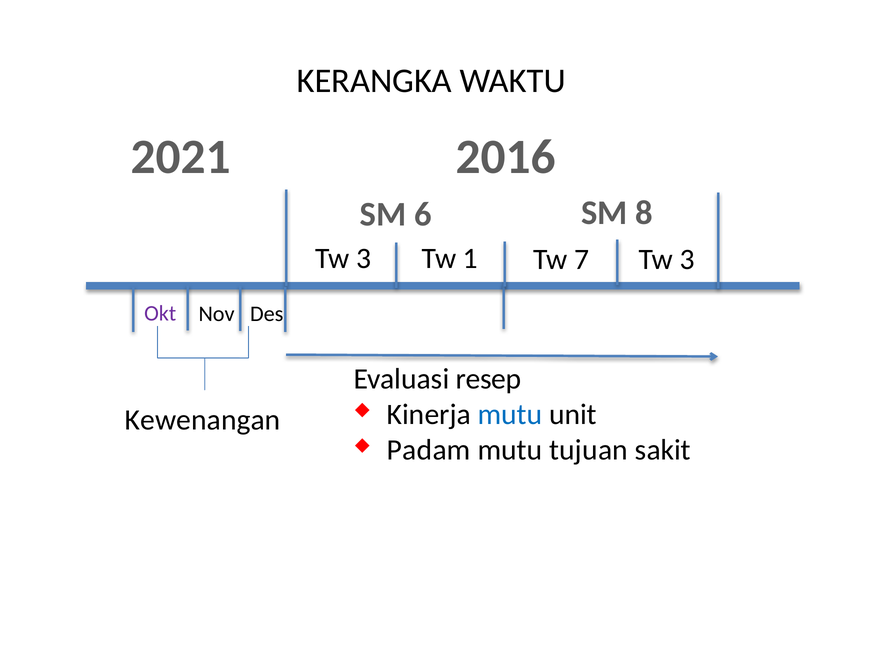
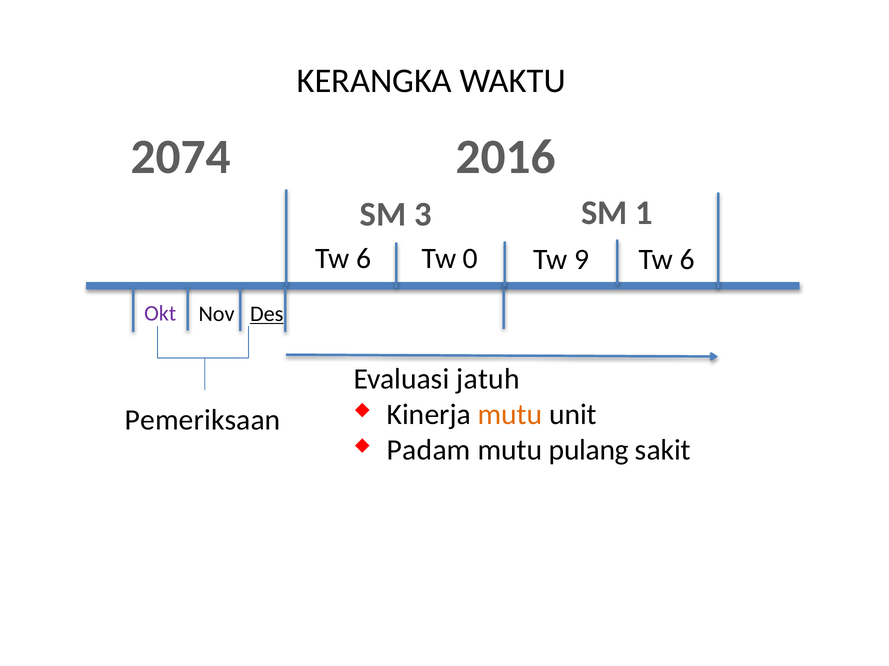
2021: 2021 -> 2074 (181, 157)
6: 6 -> 3 (423, 215)
8: 8 -> 1 (644, 213)
3: 3 -> 6 (364, 259)
1: 1 -> 0 (470, 259)
7: 7 -> 9 (582, 260)
3: 3 -> 6 (687, 260)
Des underline: none -> present (267, 314)
resep: resep -> jatuh (488, 379)
mutu colour: blue -> orange (510, 415)
Kewenangan: Kewenangan -> Pemeriksaan (203, 421)
tujuan: tujuan -> pulang (589, 450)
